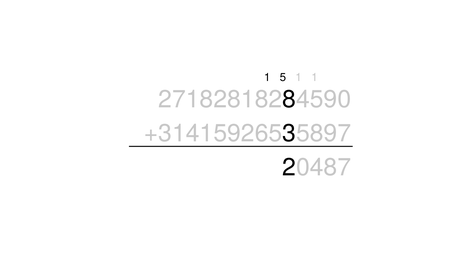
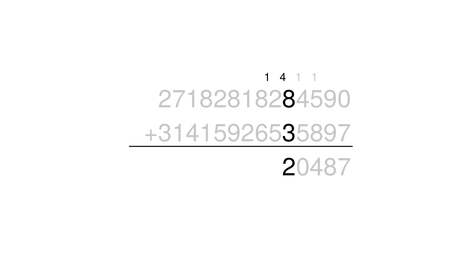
5: 5 -> 4 (283, 77)
